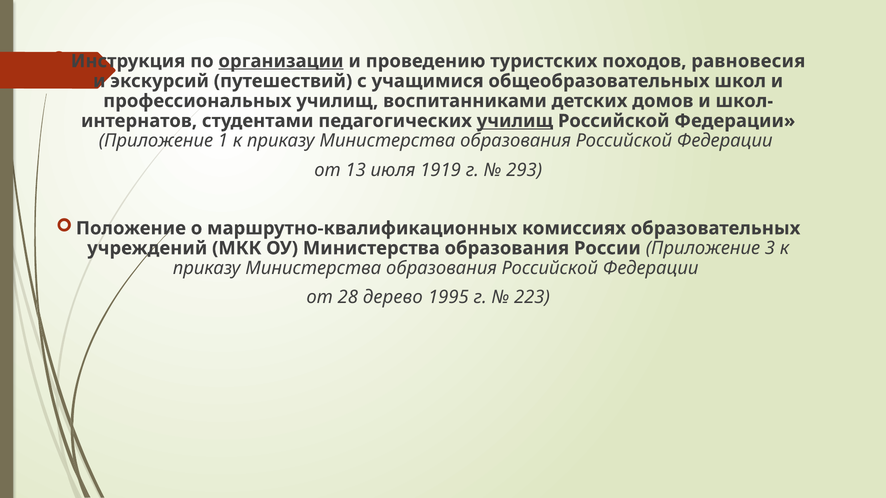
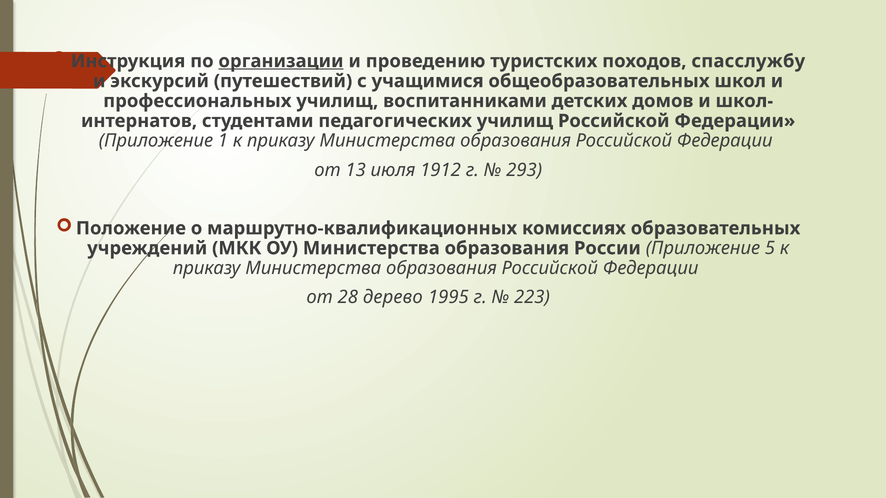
равновесия: равновесия -> спасслужбу (748, 61)
училищ underline: present -> none (515, 121)
1919: 1919 -> 1912 (441, 170)
3: 3 -> 5 (770, 248)
